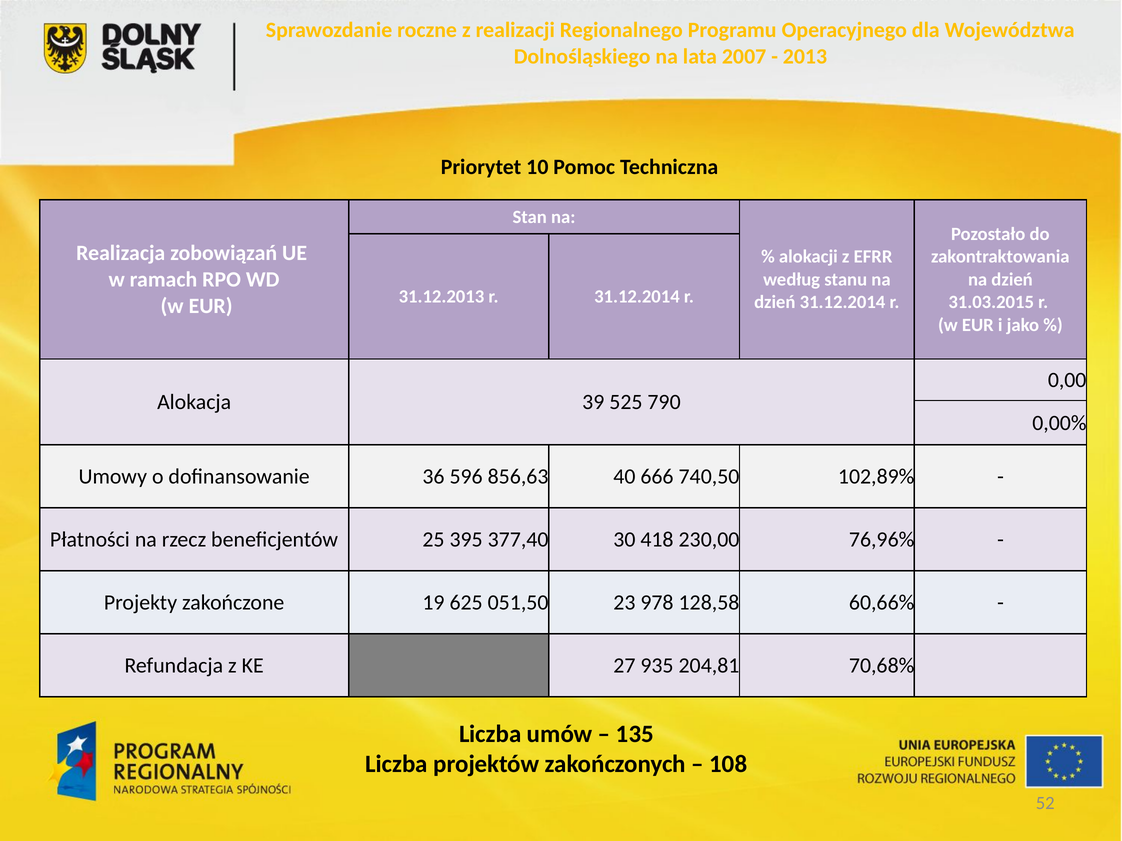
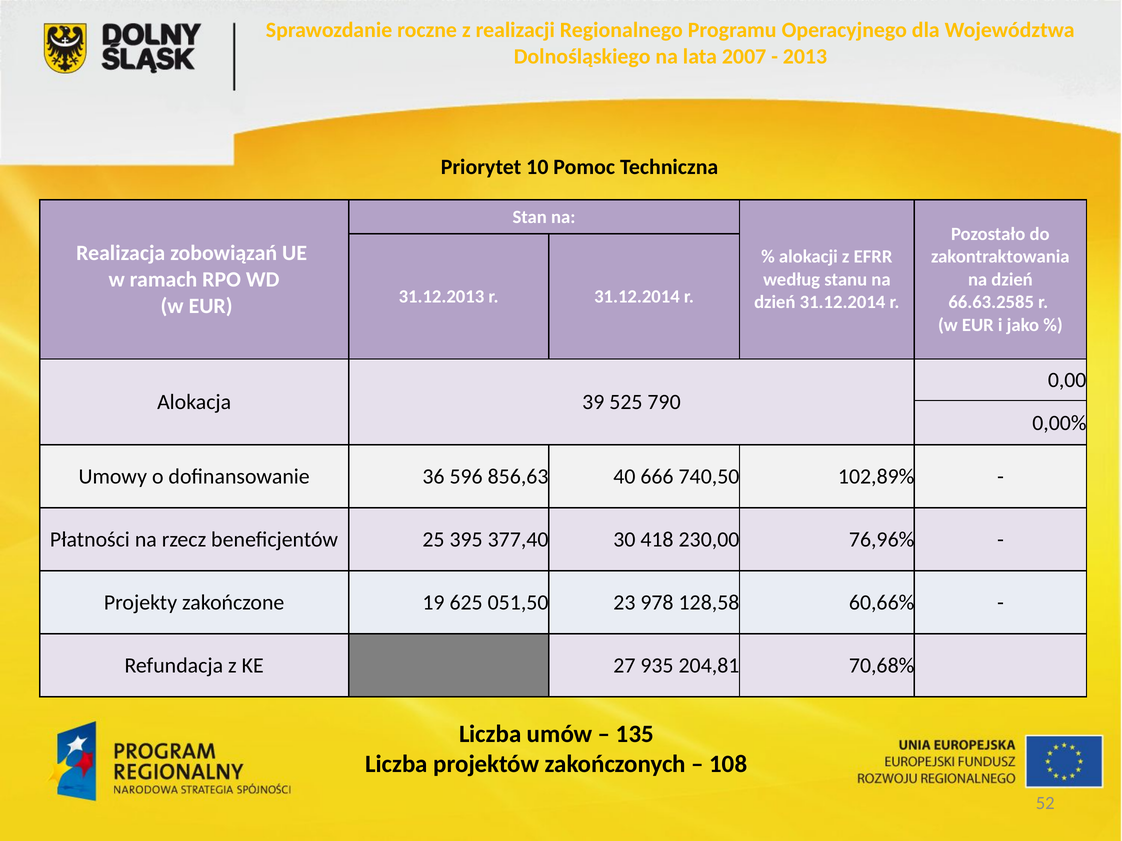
31.03.2015: 31.03.2015 -> 66.63.2585 (991, 302)
